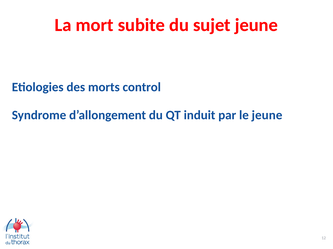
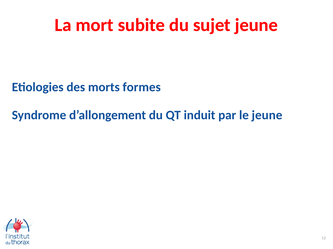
control: control -> formes (142, 87)
